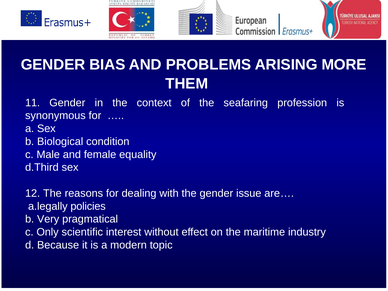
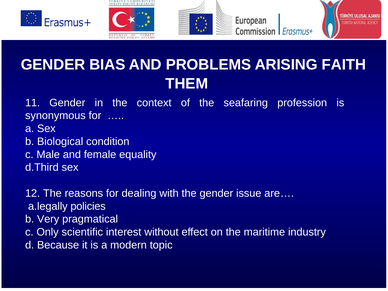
MORE: MORE -> FAITH (344, 65)
